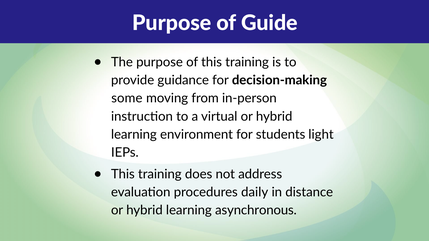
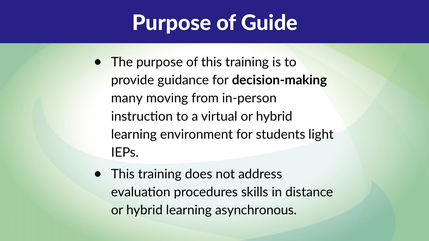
some: some -> many (127, 98)
daily: daily -> skills (255, 192)
